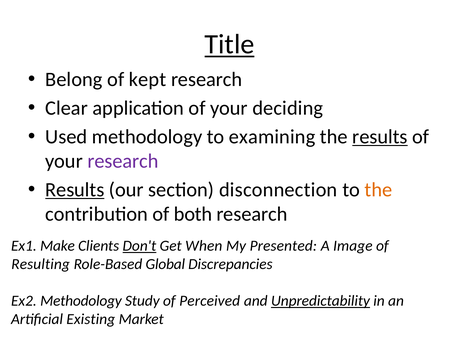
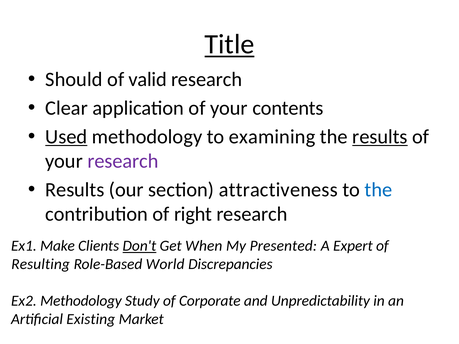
Belong: Belong -> Should (74, 80)
kept: kept -> valid (148, 80)
deciding: deciding -> contents (288, 108)
Used underline: none -> present (66, 137)
Results underline: present -> none (75, 190)
disconnection: disconnection -> attractiveness (278, 190)
the colour: orange -> blue (378, 190)
both: both -> right (193, 214)
Image: Image -> Expert (353, 246)
Global: Global -> World (165, 264)
Perceived: Perceived -> Corporate (210, 301)
Unpredictability underline: present -> none (320, 301)
